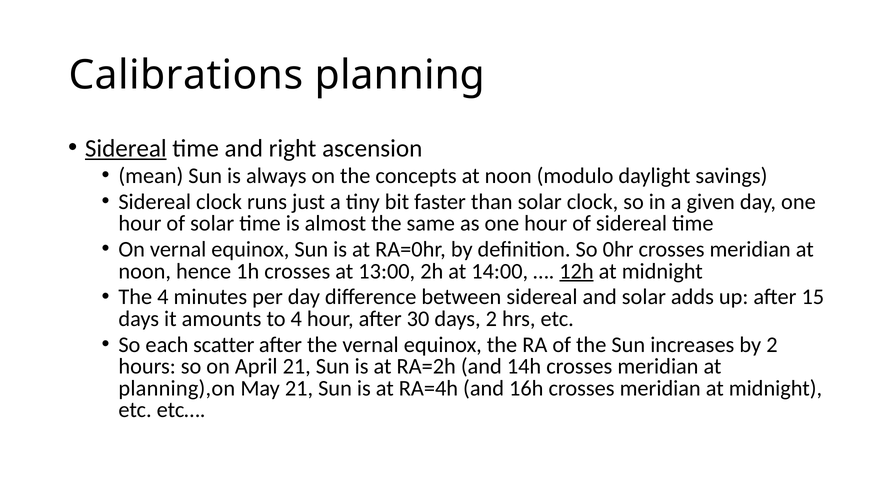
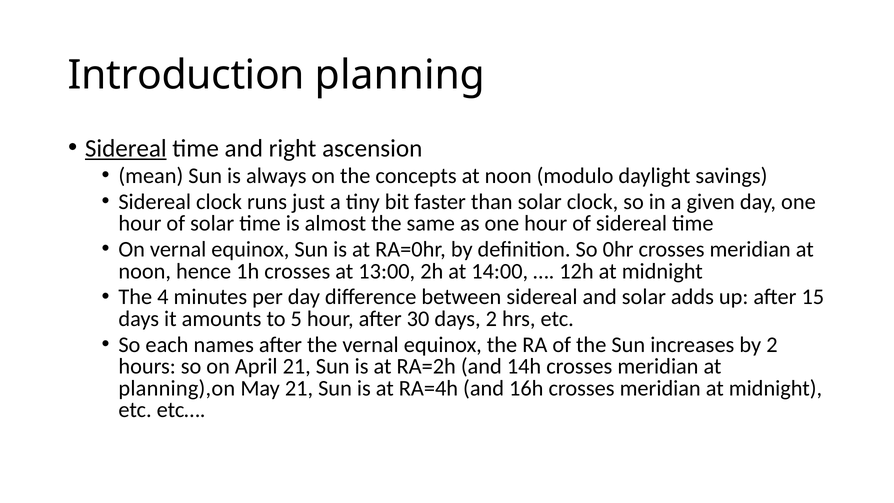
Calibrations: Calibrations -> Introduction (186, 75)
12h underline: present -> none (576, 271)
to 4: 4 -> 5 (296, 319)
scatter: scatter -> names (224, 345)
